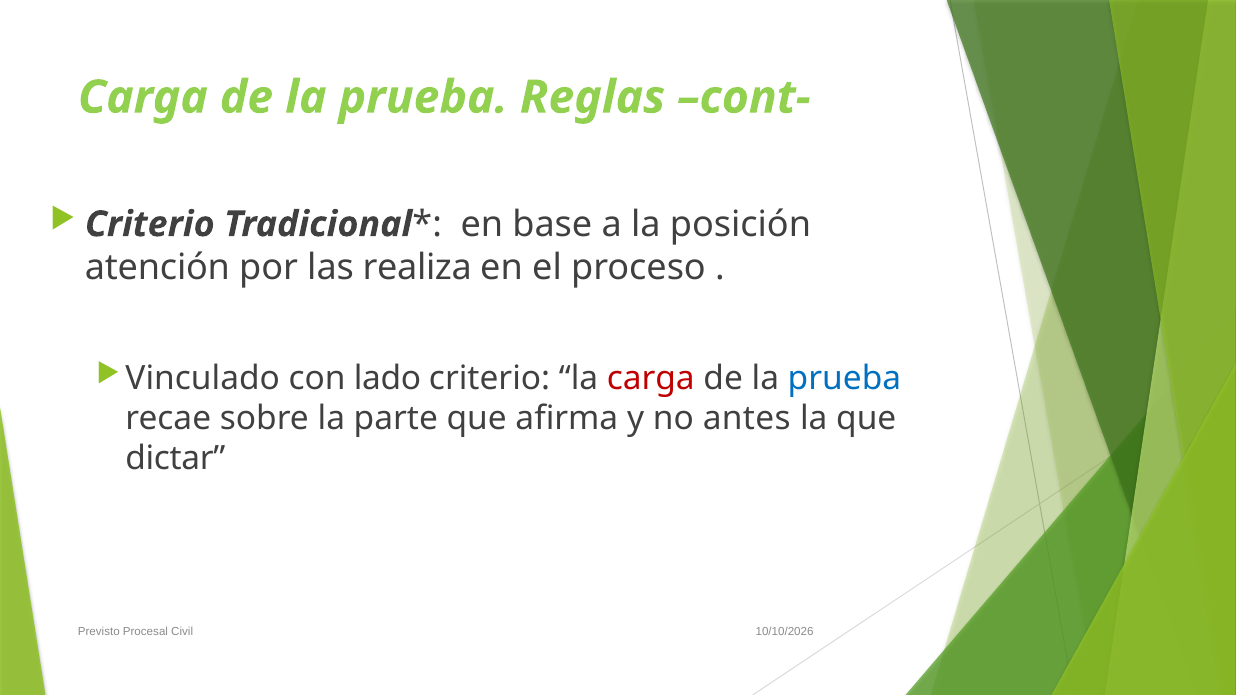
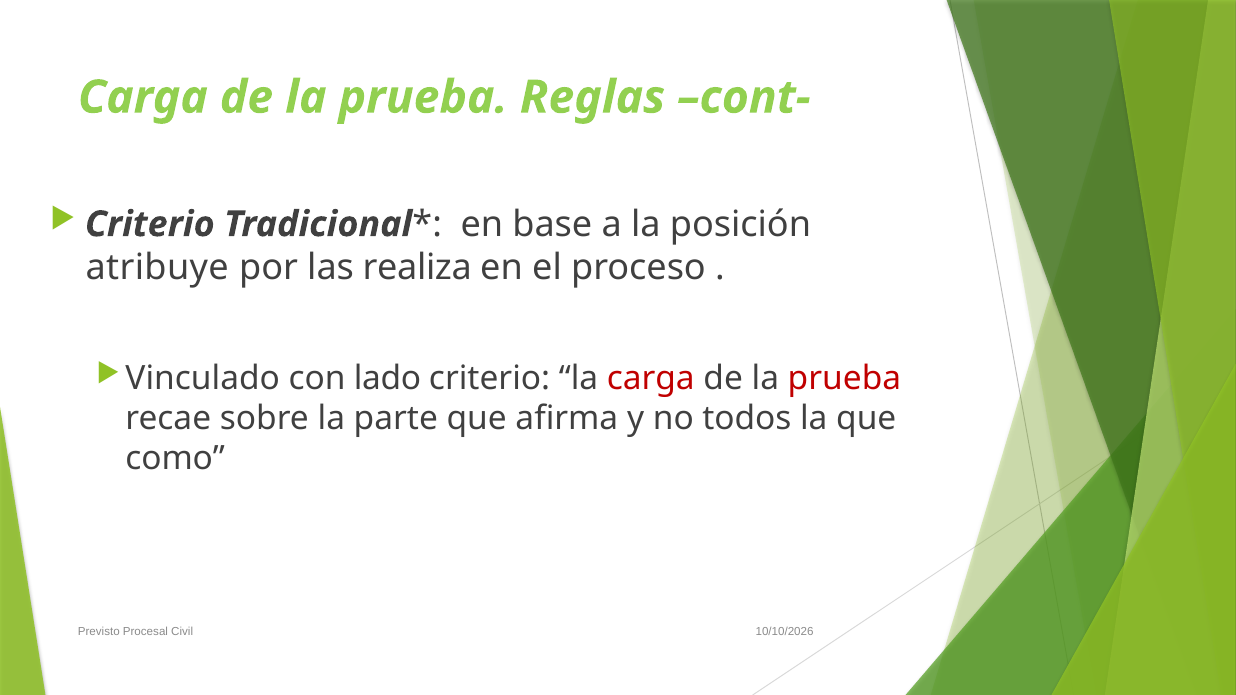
atención: atención -> atribuye (157, 268)
prueba colour: blue -> red (844, 378)
antes: antes -> todos (747, 418)
dictar: dictar -> como (175, 459)
